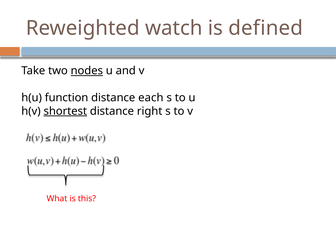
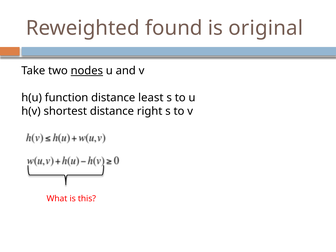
watch: watch -> found (174, 28)
defined: defined -> original (266, 28)
each: each -> least (151, 98)
shortest underline: present -> none (65, 111)
